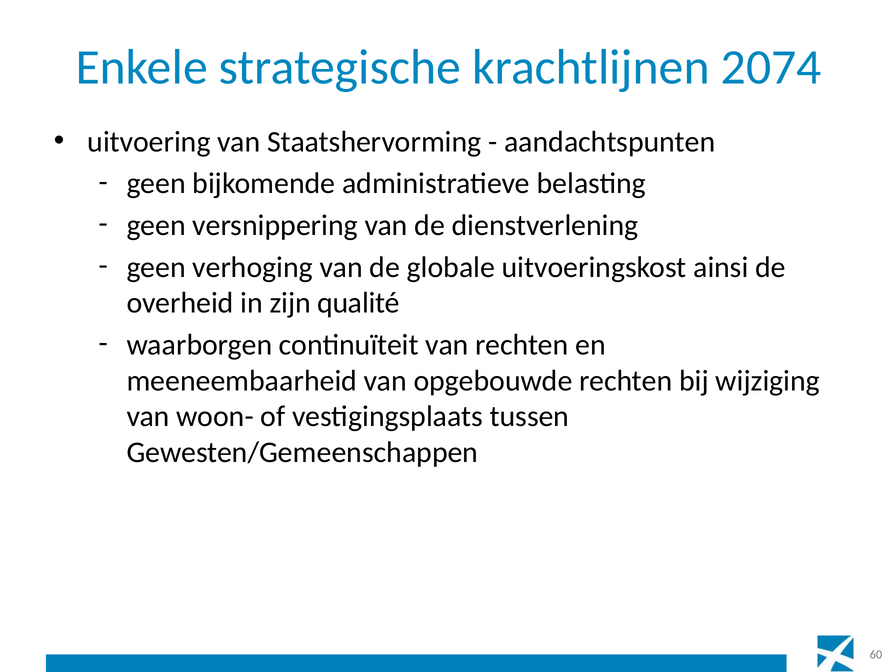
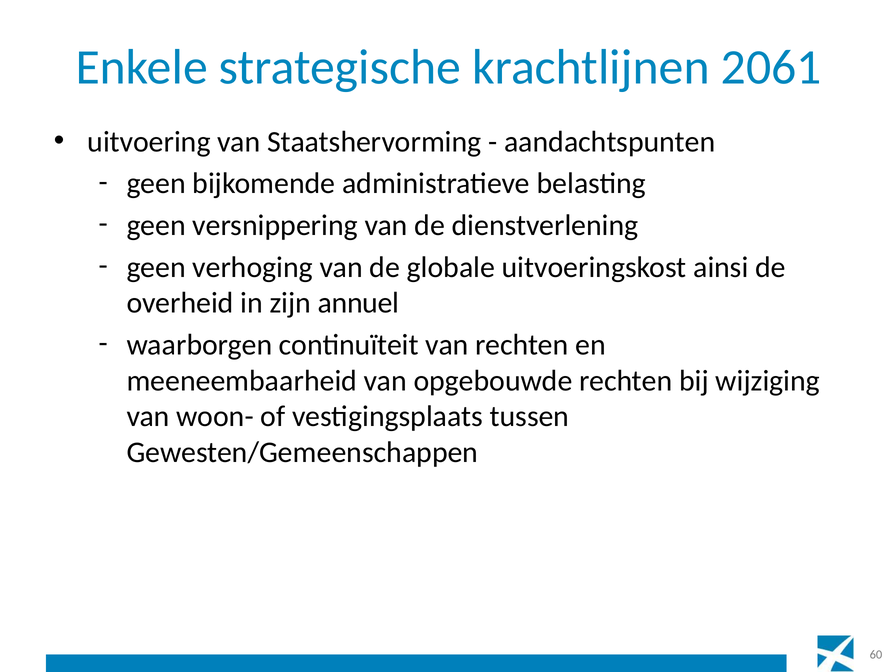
2074: 2074 -> 2061 (771, 67)
qualité: qualité -> annuel (358, 303)
